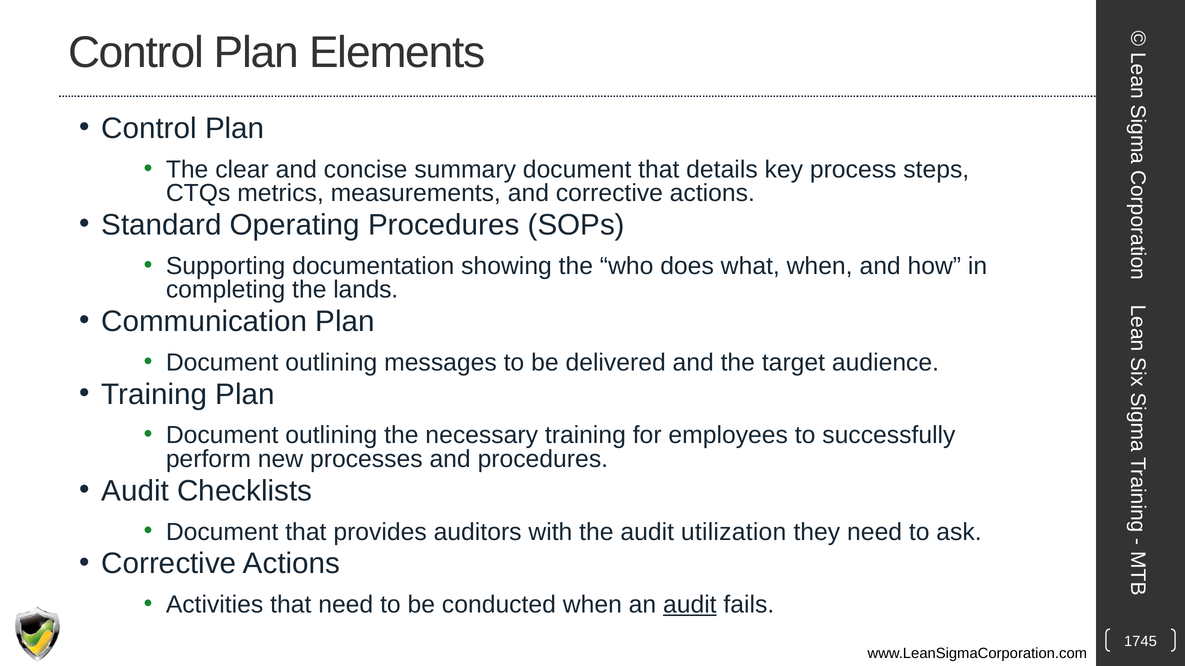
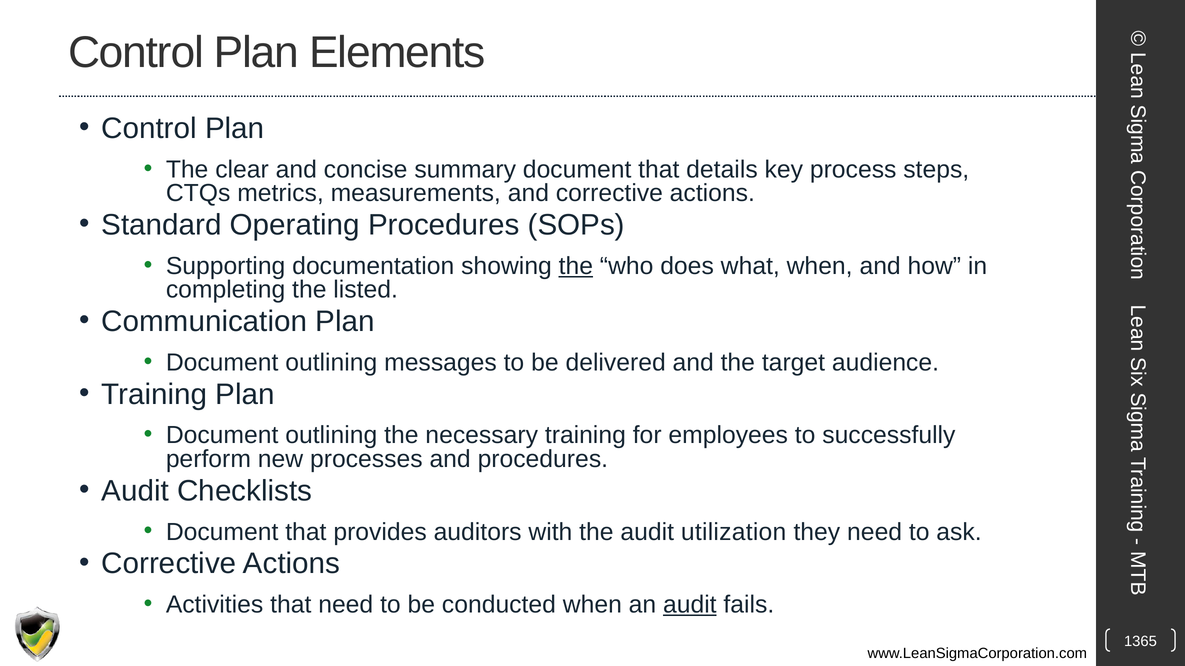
the underline: none -> present (576, 266)
lands: lands -> listed (366, 290)
1745: 1745 -> 1365 (1140, 642)
